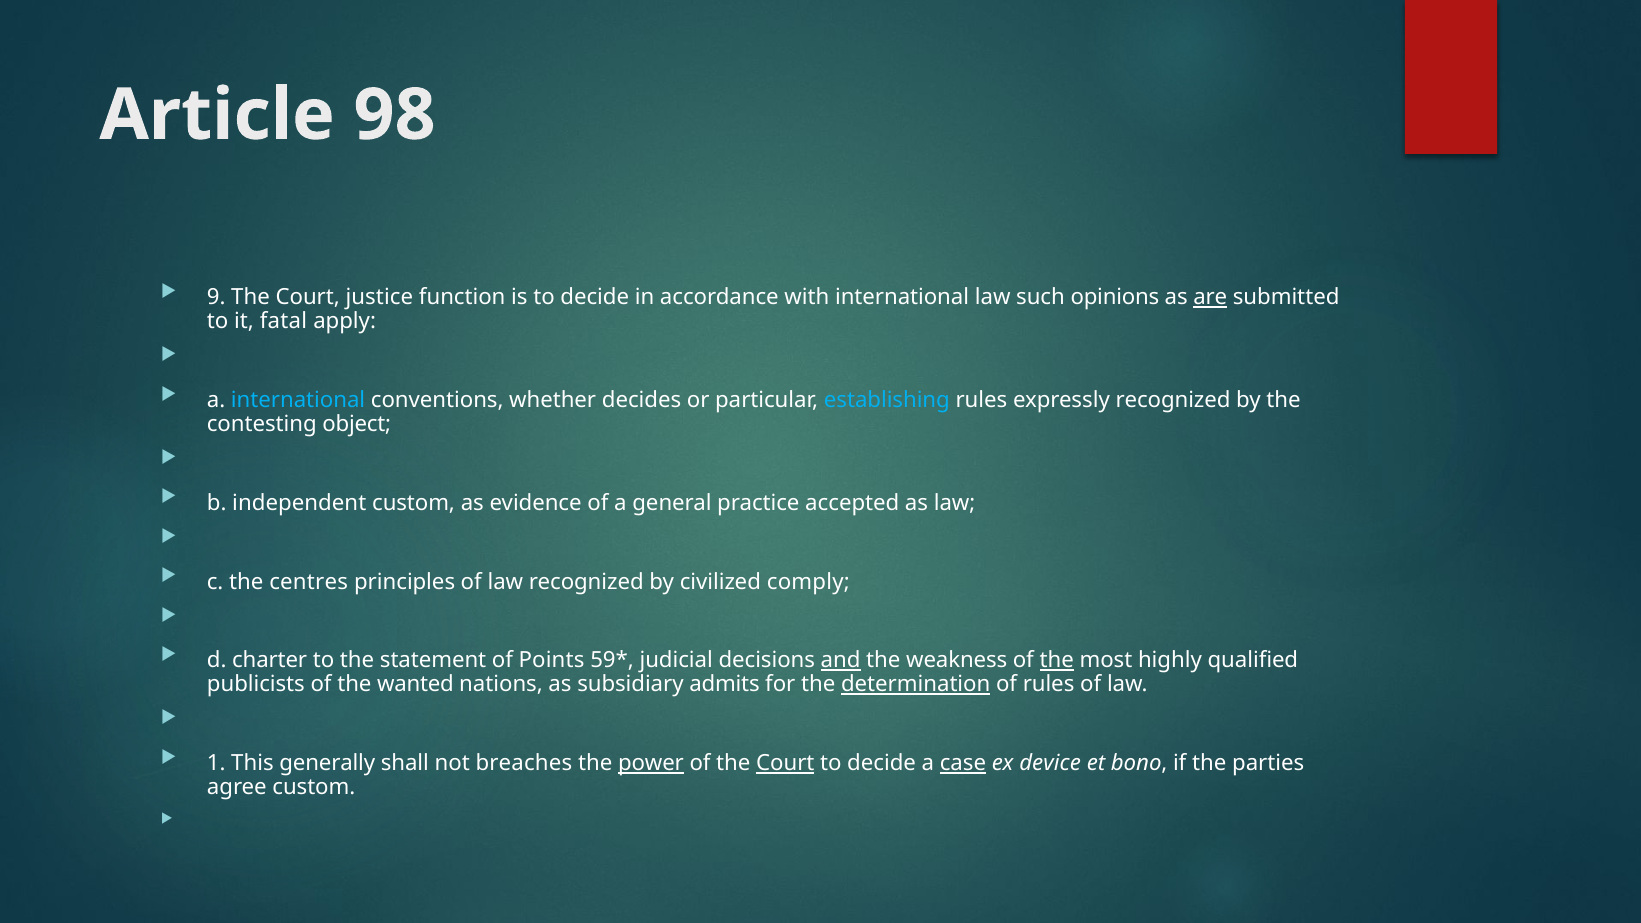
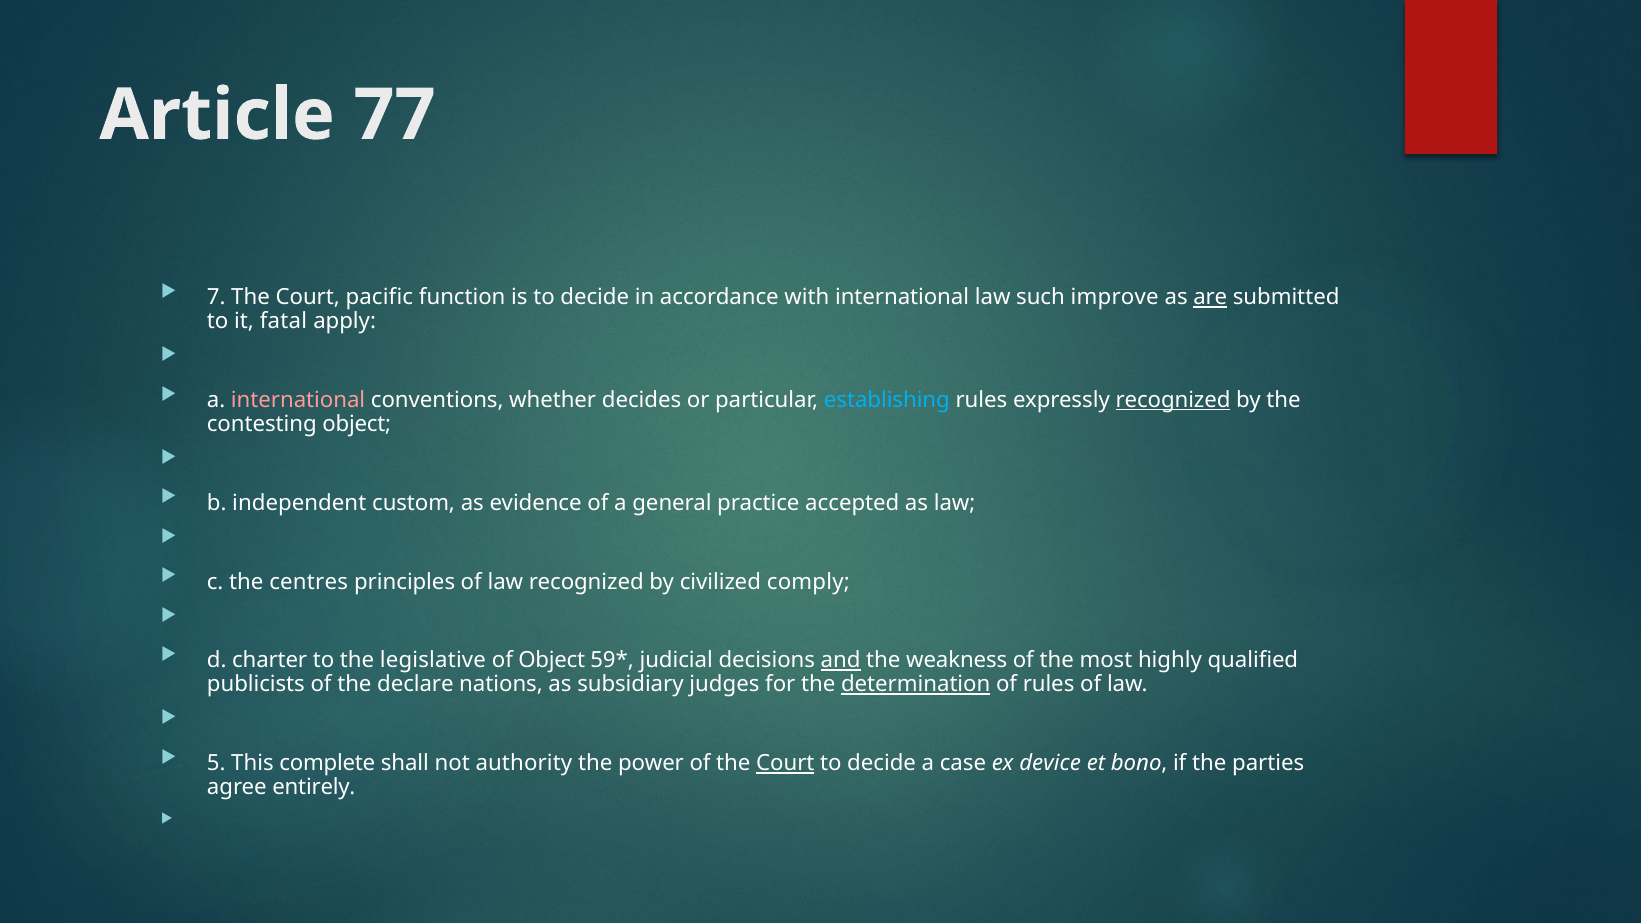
98: 98 -> 77 (395, 115)
9: 9 -> 7 (216, 297)
justice: justice -> pacific (379, 297)
opinions: opinions -> improve (1115, 297)
international colour: light blue -> pink (298, 400)
recognized underline: none -> present (1173, 400)
statement: statement -> legislative (433, 661)
of Points: Points -> Object (552, 661)
the underline: present -> none (1057, 661)
wanted: wanted -> declare (415, 685)
admits: admits -> judges (724, 685)
1: 1 -> 5 (216, 763)
generally: generally -> complete (327, 763)
breaches: breaches -> authority (524, 763)
power underline: present -> none (651, 763)
case underline: present -> none (963, 763)
agree custom: custom -> entirely (314, 787)
